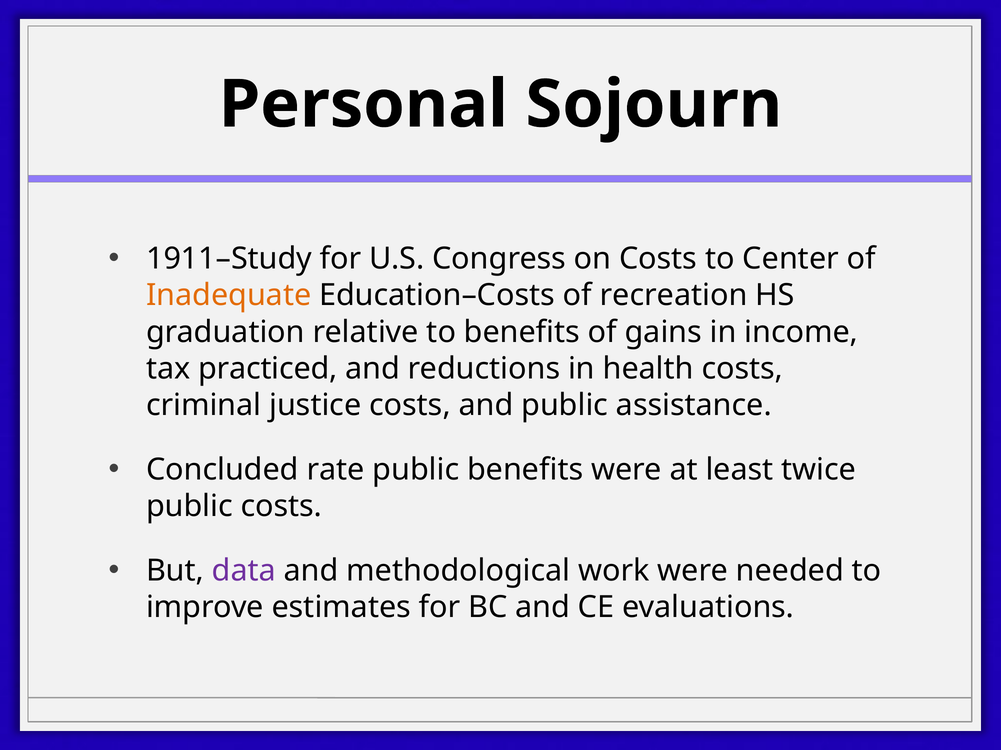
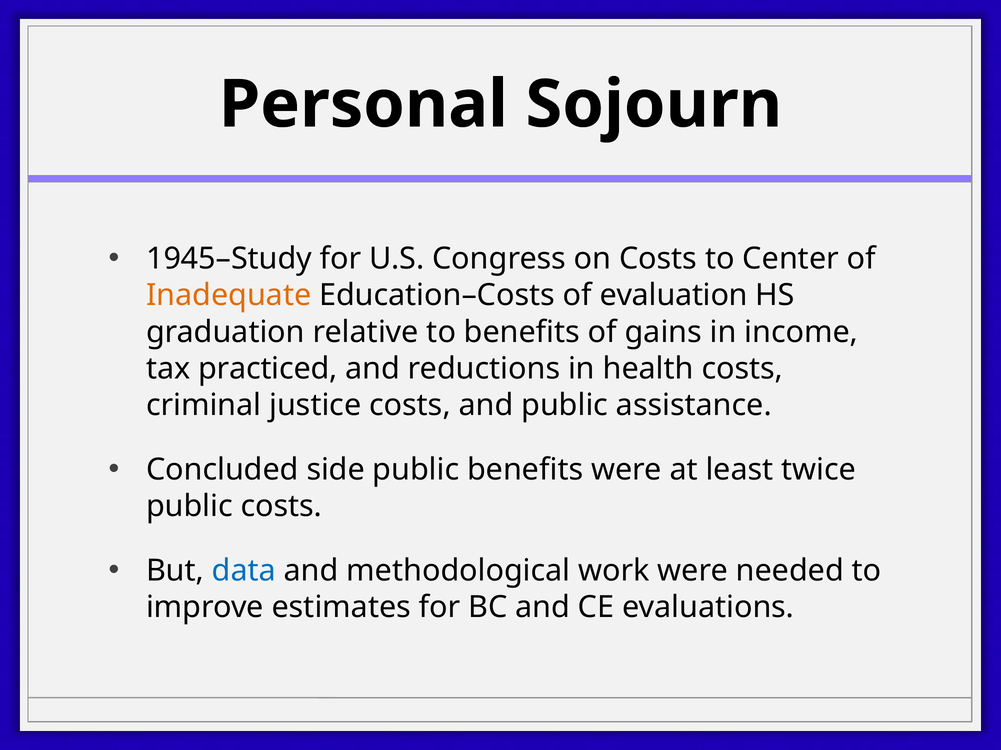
1911–Study: 1911–Study -> 1945–Study (229, 259)
recreation: recreation -> evaluation (674, 296)
rate: rate -> side (336, 470)
data colour: purple -> blue (244, 571)
